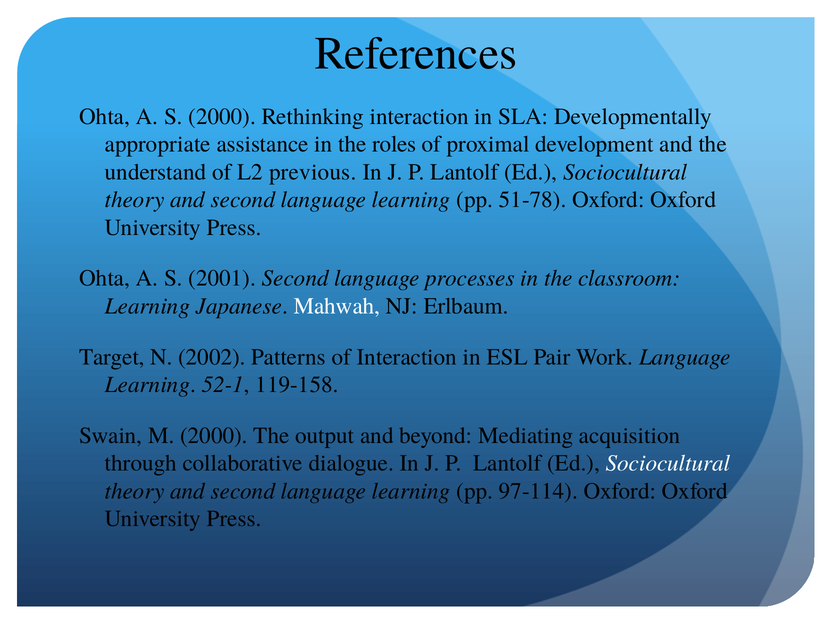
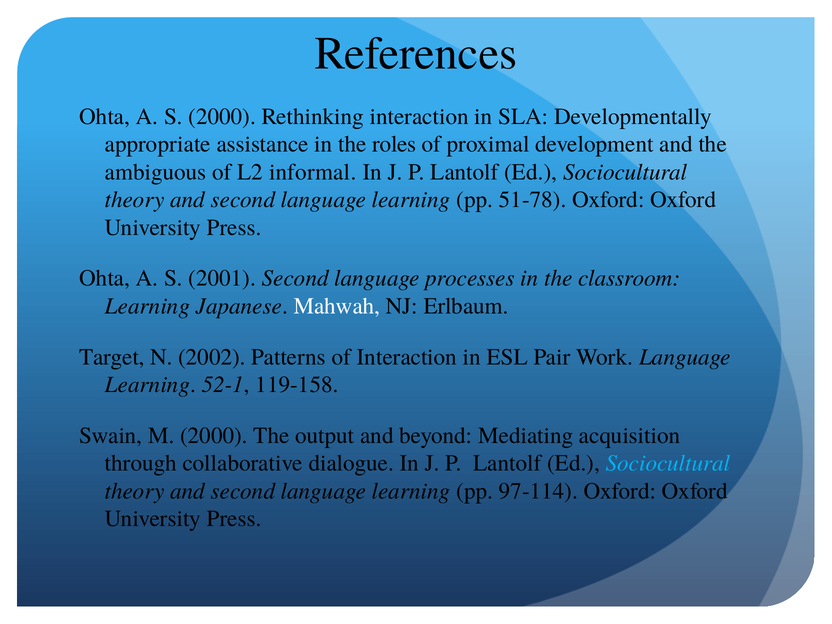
understand: understand -> ambiguous (156, 172)
previous: previous -> informal (313, 172)
Sociocultural colour: white -> light blue (668, 463)
